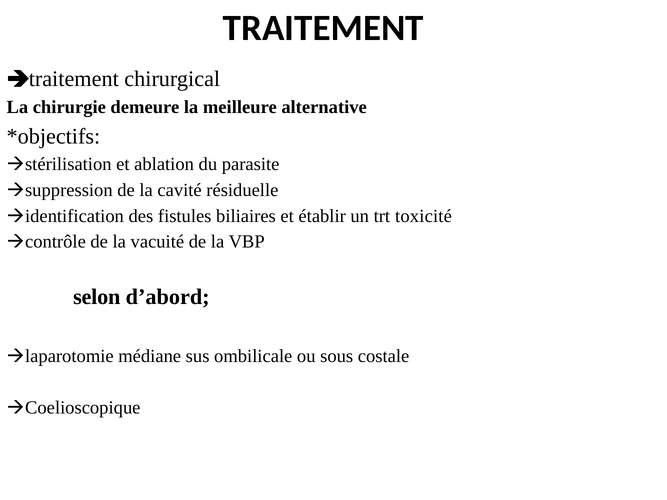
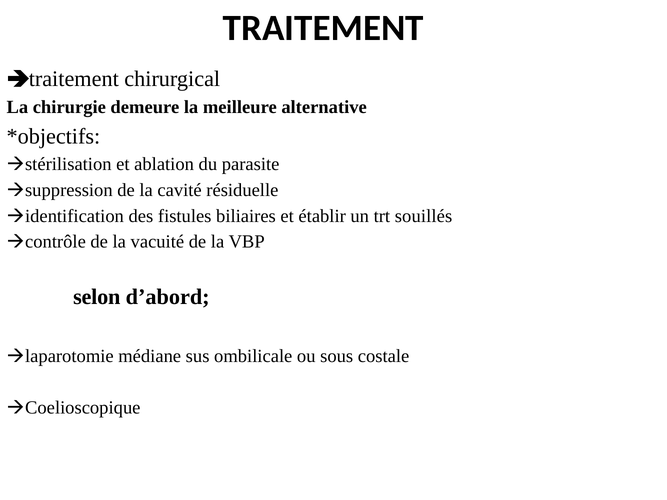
toxicité: toxicité -> souillés (424, 216)
